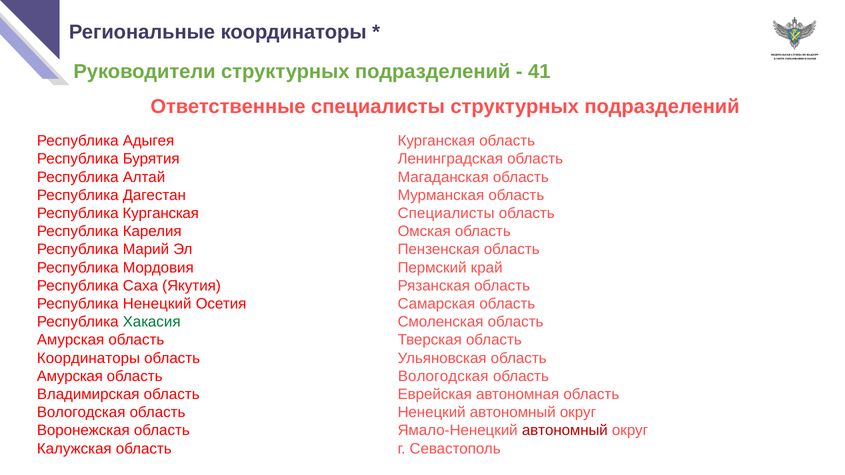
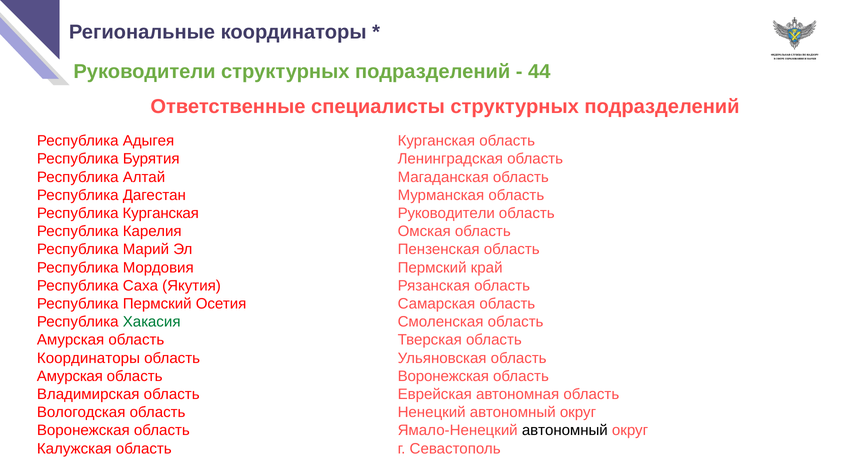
41: 41 -> 44 (539, 72)
Специалисты: Специалисты -> Руководители (446, 213)
Республика Ненецкий: Ненецкий -> Пермский (157, 304)
Вологодская: Вологодская -> Воронежская (443, 376)
автономный colour: red -> black (565, 431)
